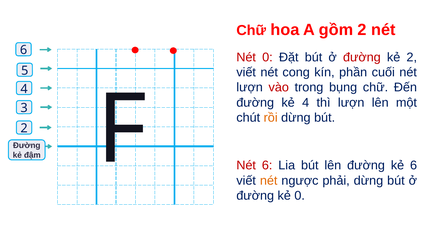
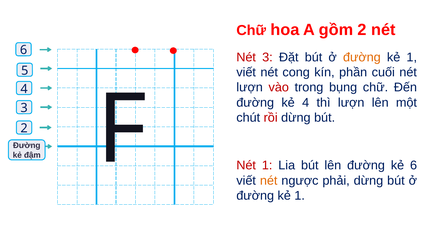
Nét 0: 0 -> 3 (267, 57)
đường colour: red -> orange (362, 57)
2: 2 -> 1 (412, 57)
rồi colour: orange -> red (271, 118)
Nét 6: 6 -> 1 (267, 166)
0: 0 -> 1 (300, 196)
